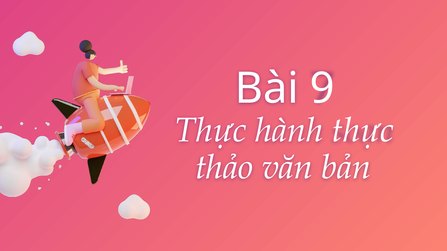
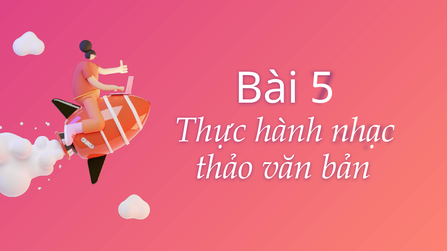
9: 9 -> 5 (322, 89)
hành thực: thực -> nhạc (363, 131)
